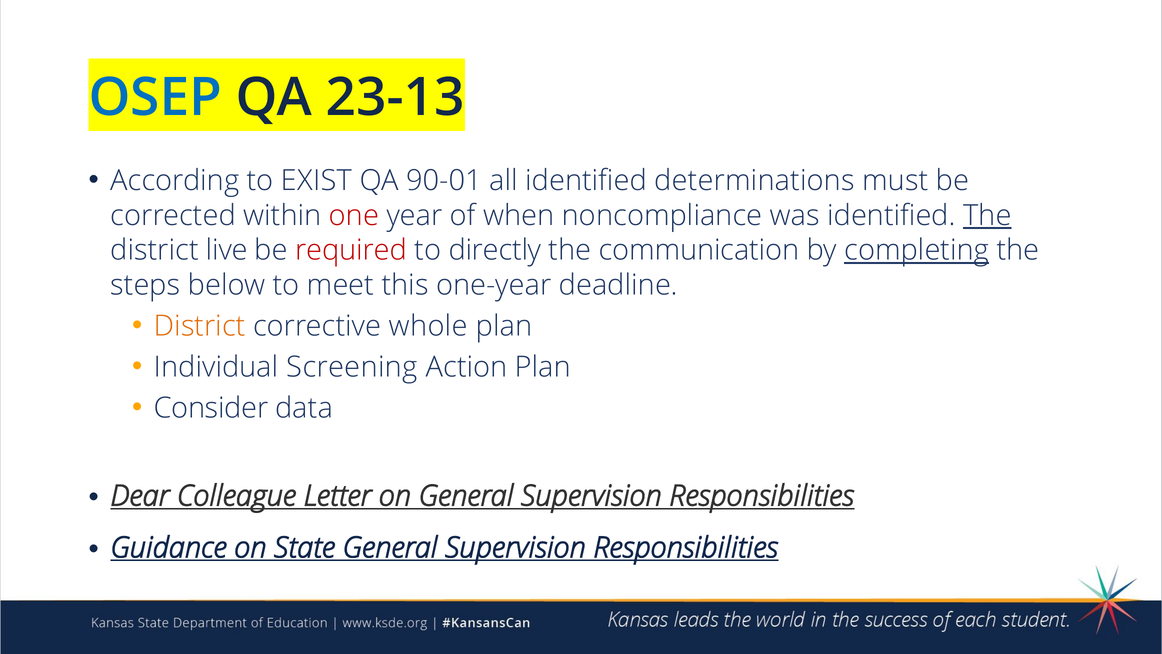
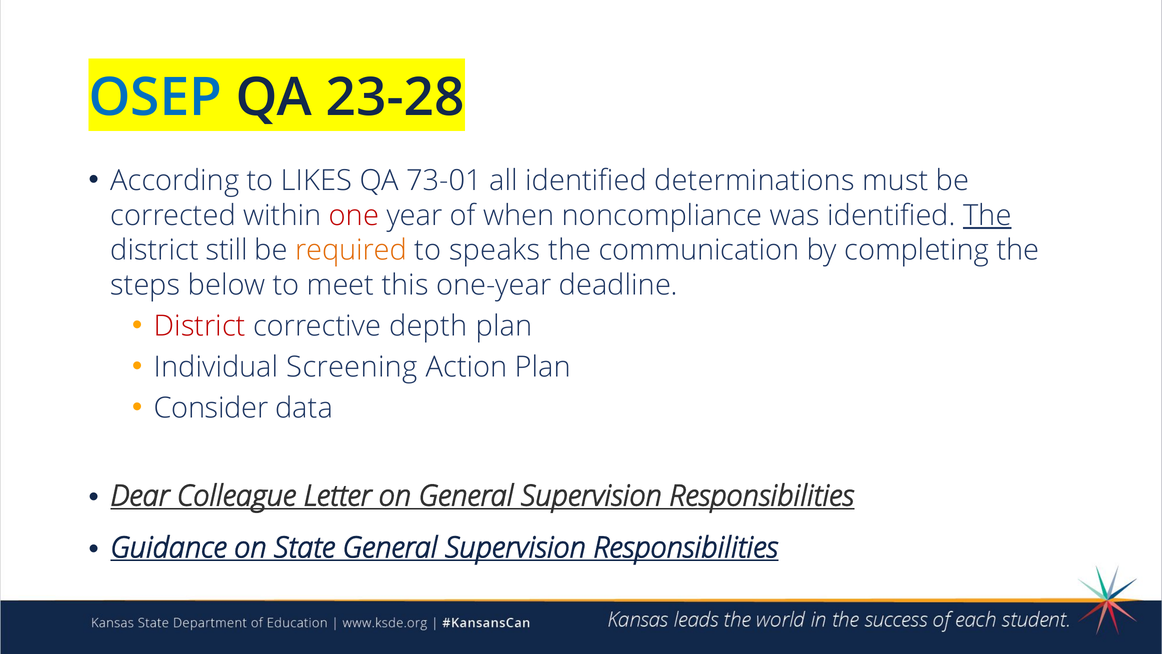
23-13: 23-13 -> 23-28 (395, 98)
EXIST: EXIST -> LIKES (316, 181)
90-01: 90-01 -> 73-01 (444, 181)
live: live -> still (227, 250)
required colour: red -> orange (351, 250)
directly: directly -> speaks (495, 250)
completing underline: present -> none (917, 250)
District colour: orange -> red (200, 326)
whole: whole -> depth (428, 326)
